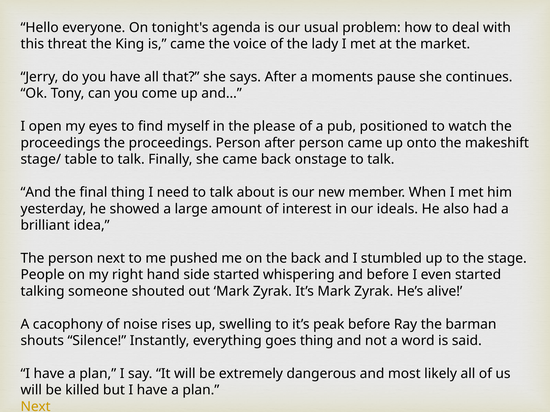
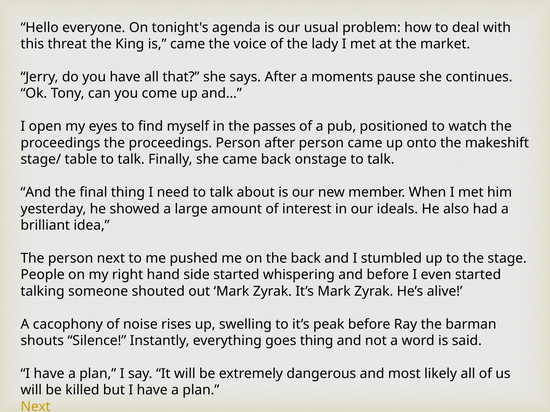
please: please -> passes (274, 127)
